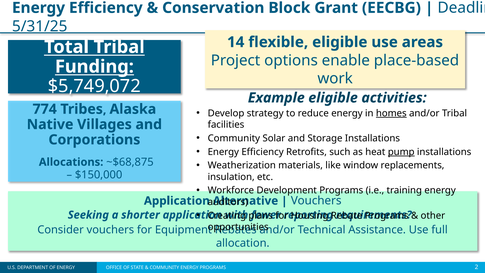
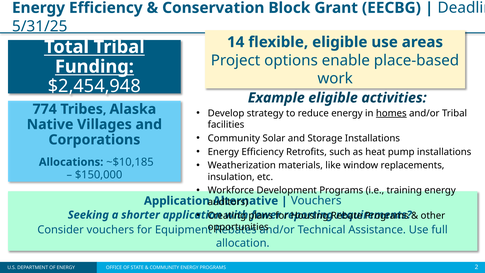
$5,749,072: $5,749,072 -> $2,454,948 (94, 86)
pump underline: present -> none (401, 152)
~$68,875: ~$68,875 -> ~$10,185 (130, 162)
